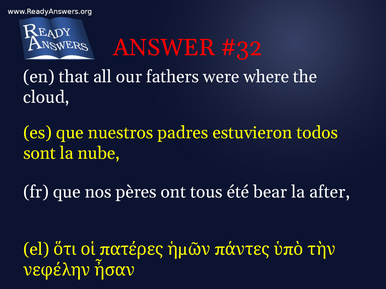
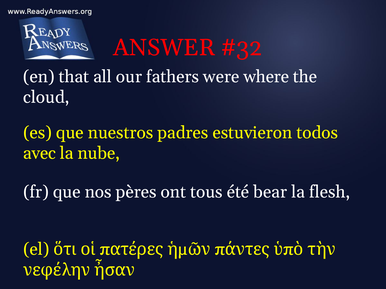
sont: sont -> avec (40, 153)
after: after -> flesh (330, 192)
